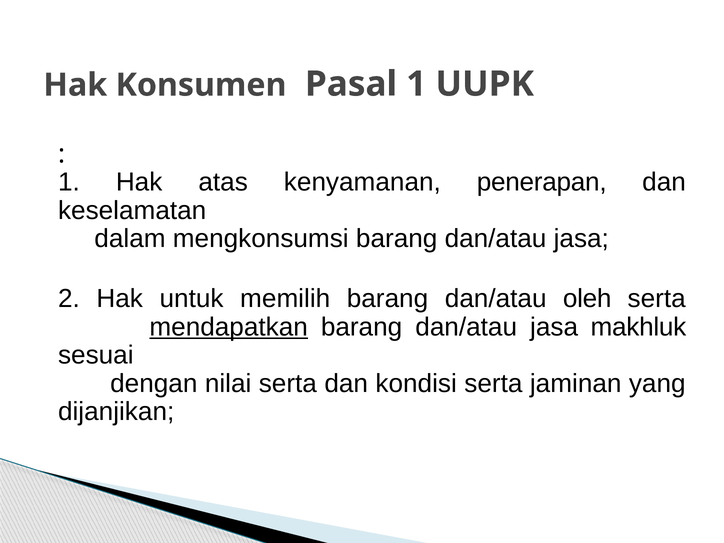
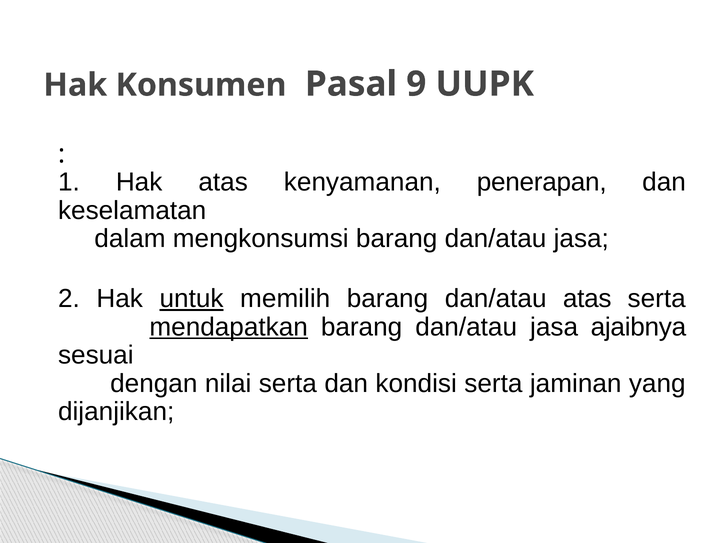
Pasal 1: 1 -> 9 (416, 84)
untuk underline: none -> present (192, 299)
dan/atau oleh: oleh -> atas (587, 299)
makhluk: makhluk -> ajaibnya (638, 327)
